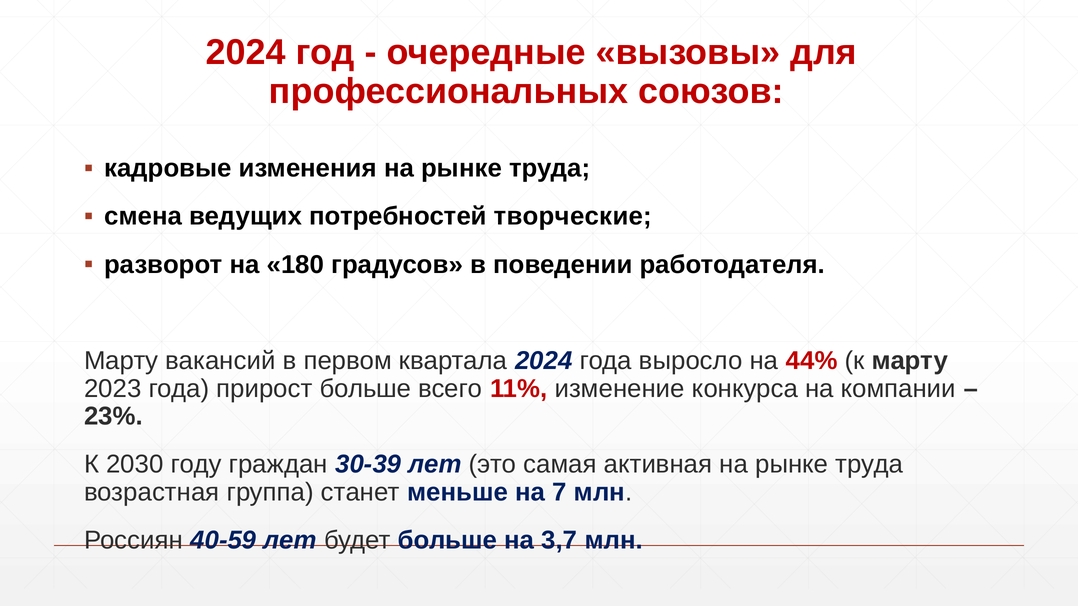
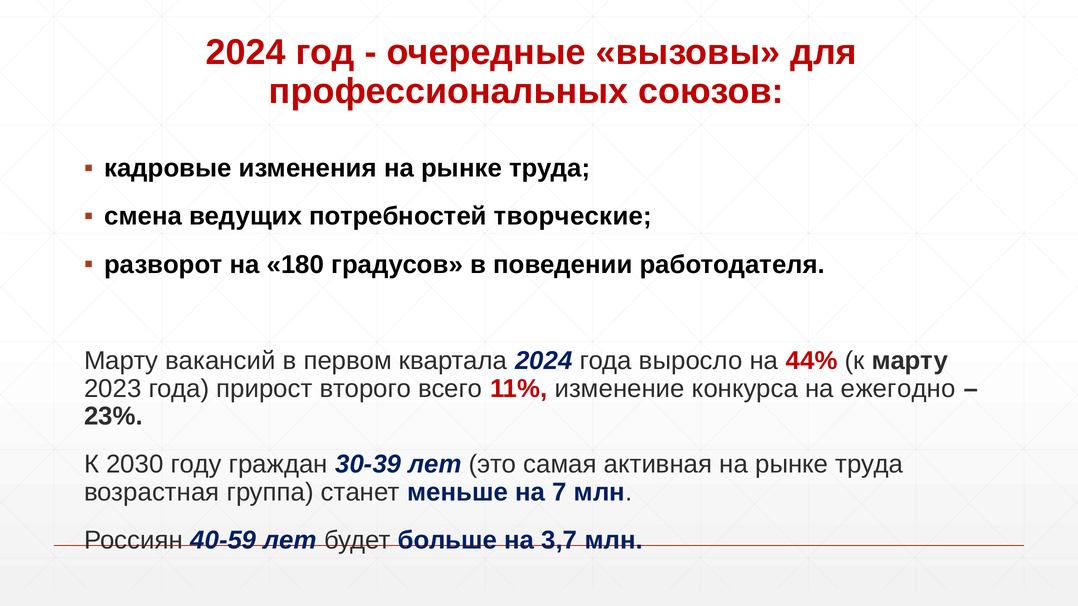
прирост больше: больше -> второго (365, 389)
компании: компании -> ежегодно (898, 389)
